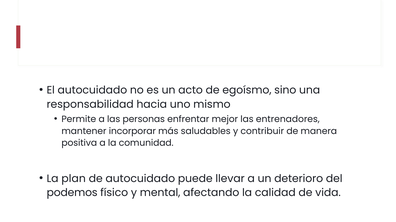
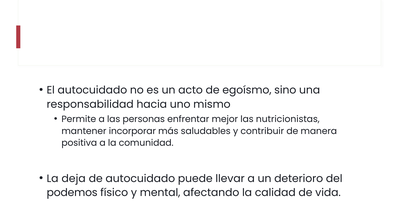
entrenadores: entrenadores -> nutricionistas (288, 119)
plan: plan -> deja (74, 179)
